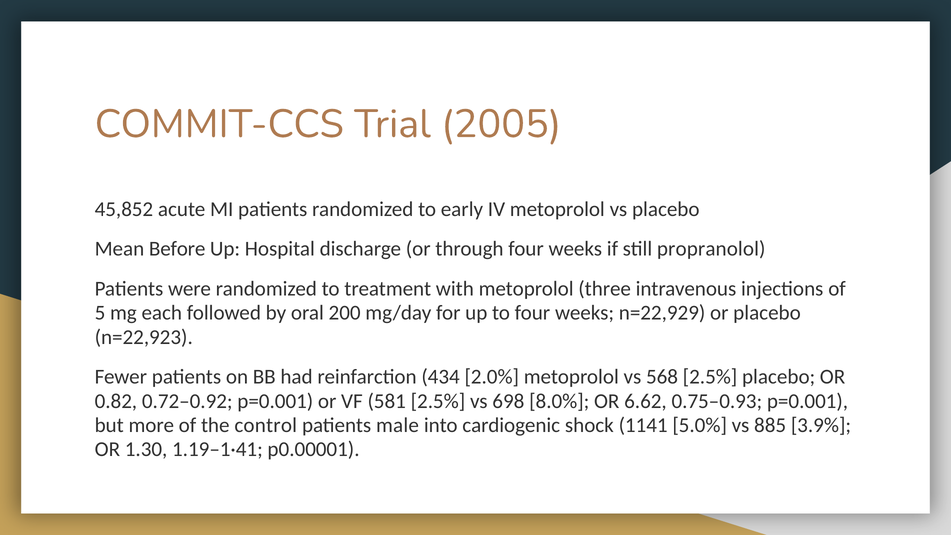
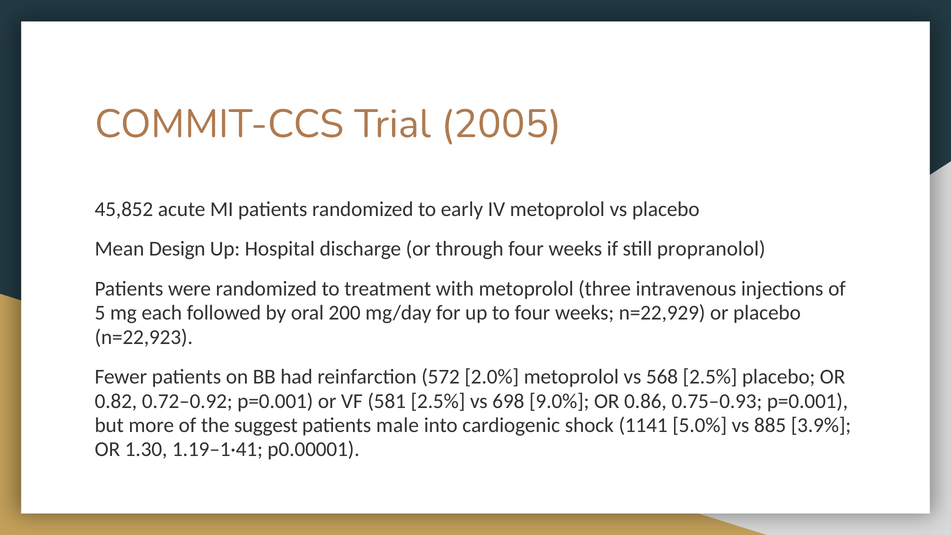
Before: Before -> Design (177, 249)
434: 434 -> 572 (441, 377)
8.0%: 8.0% -> 9.0% (559, 401)
6.62: 6.62 -> 0.86 (645, 401)
control: control -> suggest (266, 425)
